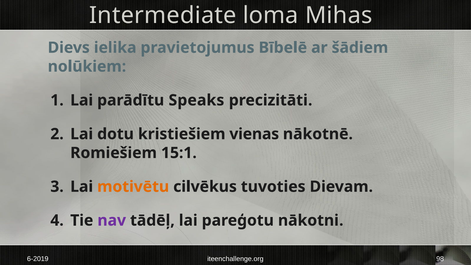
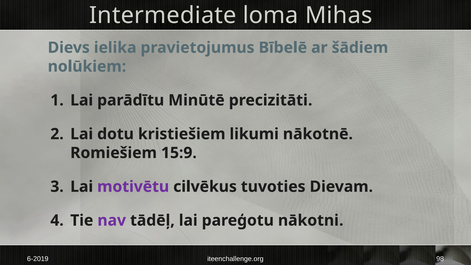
Speaks: Speaks -> Minūtē (196, 100)
vienas: vienas -> likumi (254, 134)
15:1: 15:1 -> 15:9 (179, 153)
motivētu colour: orange -> purple (133, 187)
